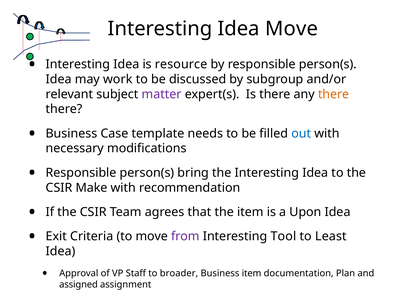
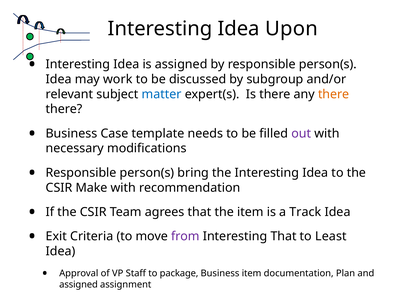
Idea Move: Move -> Upon (292, 29)
is resource: resource -> assigned (181, 64)
matter colour: purple -> blue (162, 94)
out colour: blue -> purple (301, 134)
Upon: Upon -> Track (305, 212)
Interesting Tool: Tool -> That (284, 236)
broader: broader -> package (179, 274)
